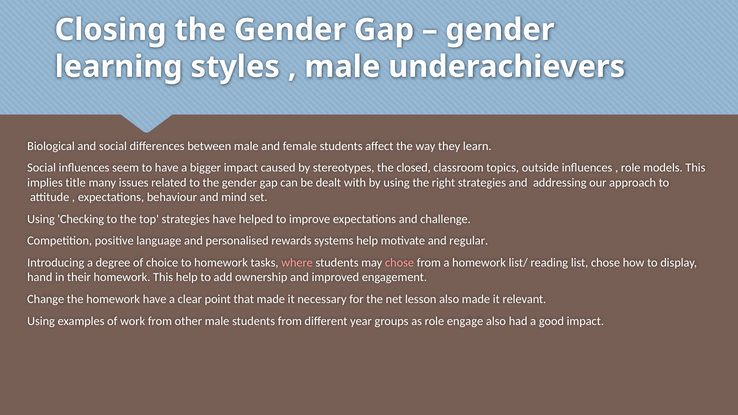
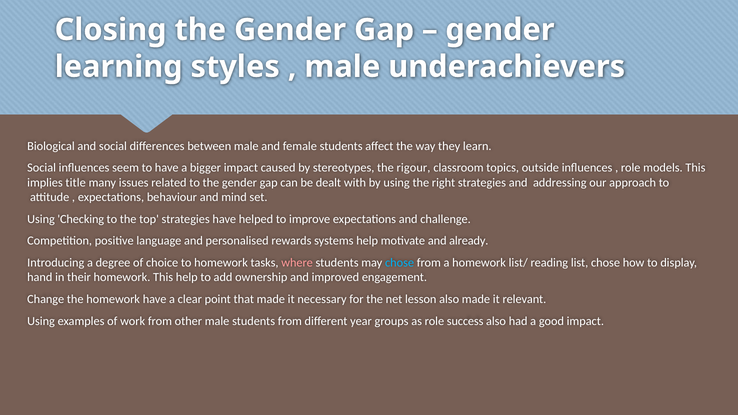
closed: closed -> rigour (413, 168)
regular: regular -> already (469, 241)
chose colour: pink -> light blue (400, 263)
engage: engage -> success (465, 321)
